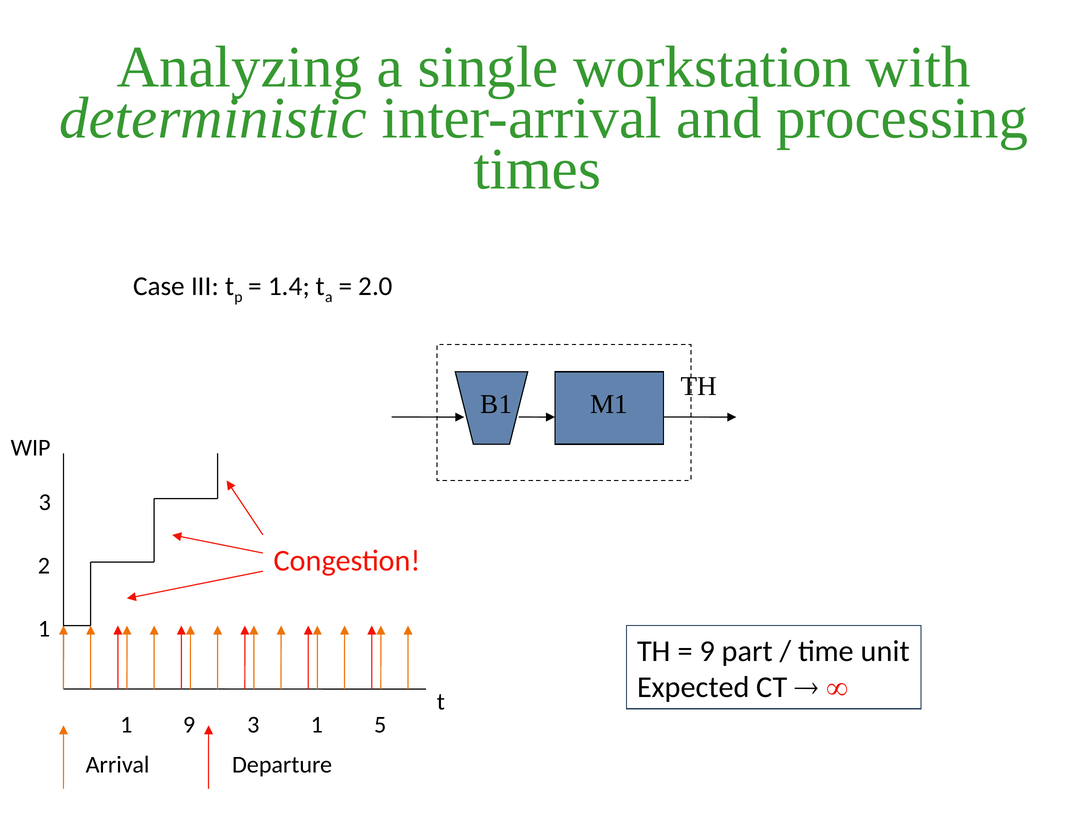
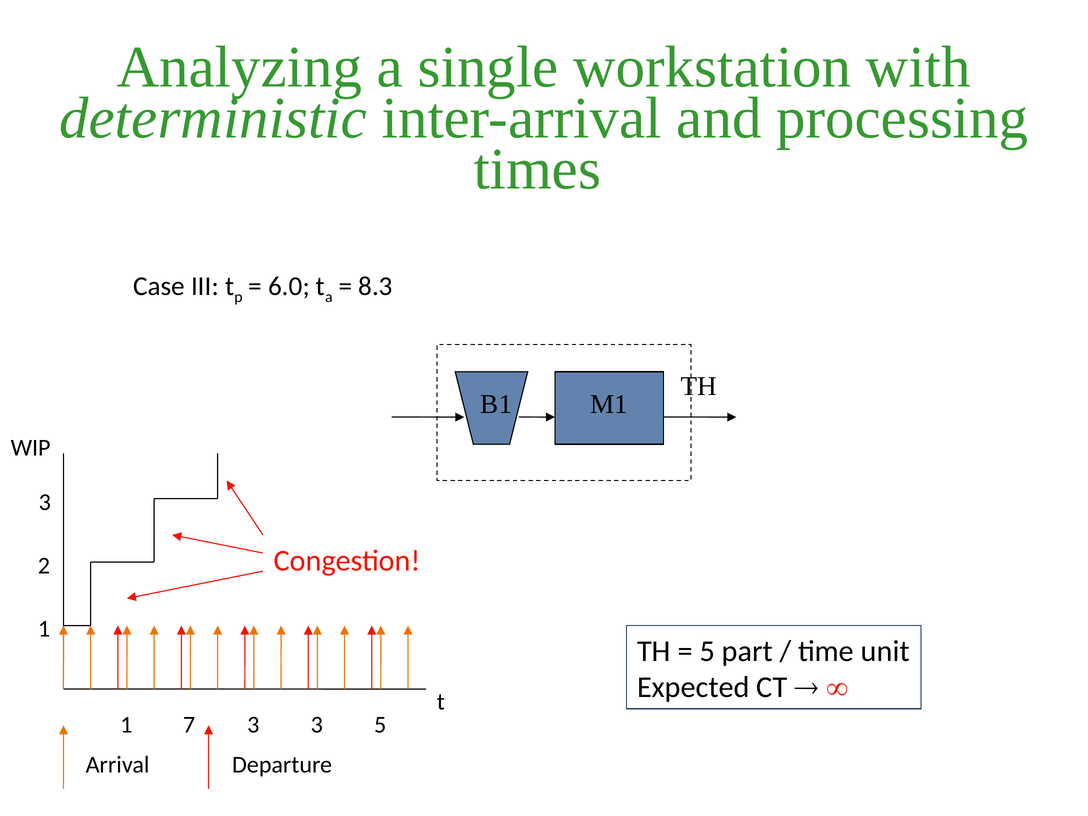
1.4: 1.4 -> 6.0 (289, 286)
2.0: 2.0 -> 8.3 (375, 286)
9: 9 -> 5 (707, 651)
1 9: 9 -> 7 (189, 725)
3 1: 1 -> 3 (317, 725)
